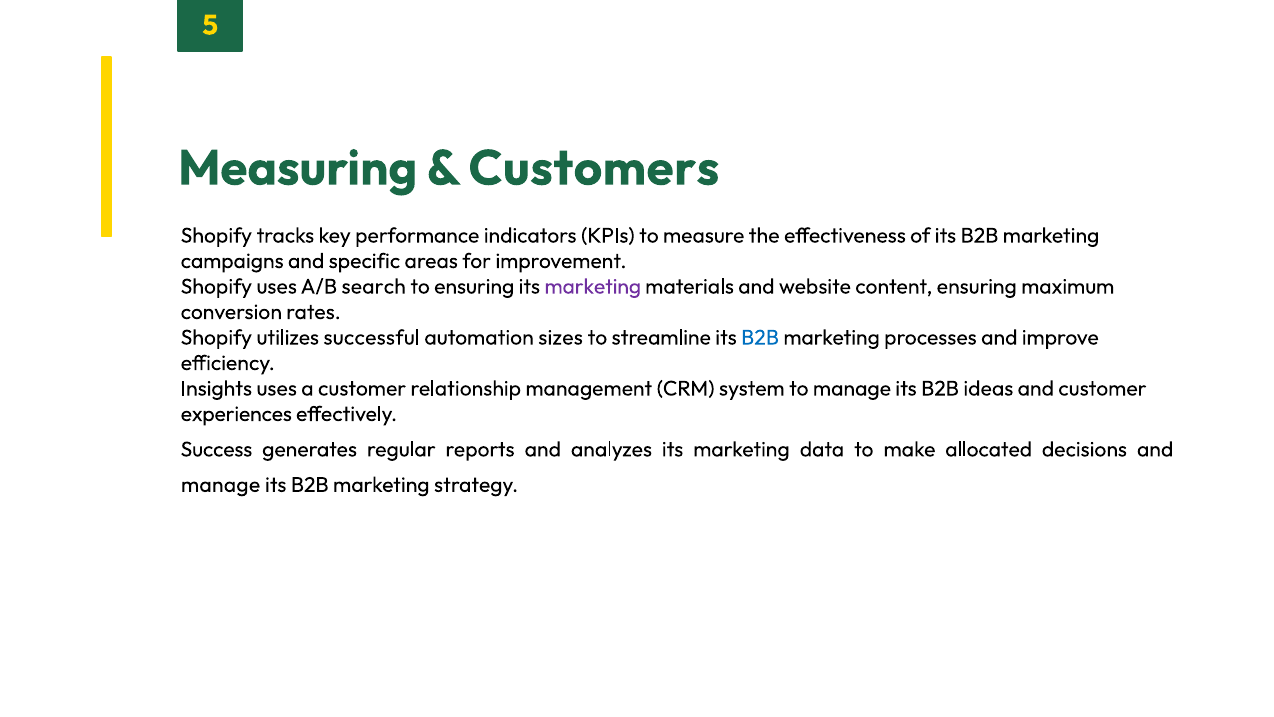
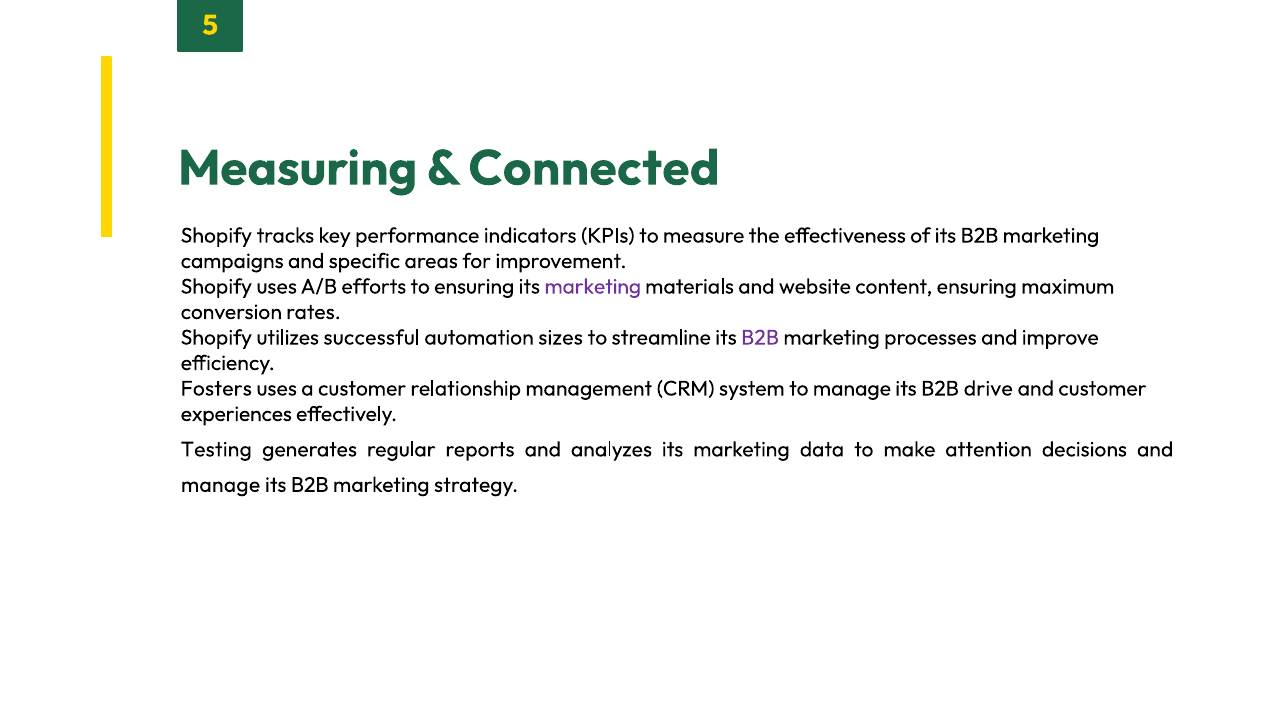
Customers: Customers -> Connected (594, 168)
search: search -> efforts (374, 286)
B2B colour: blue -> purple (760, 337)
Insights: Insights -> Fosters (216, 388)
ideas: ideas -> drive (988, 388)
Success: Success -> Testing (216, 449)
allocated: allocated -> attention (989, 449)
